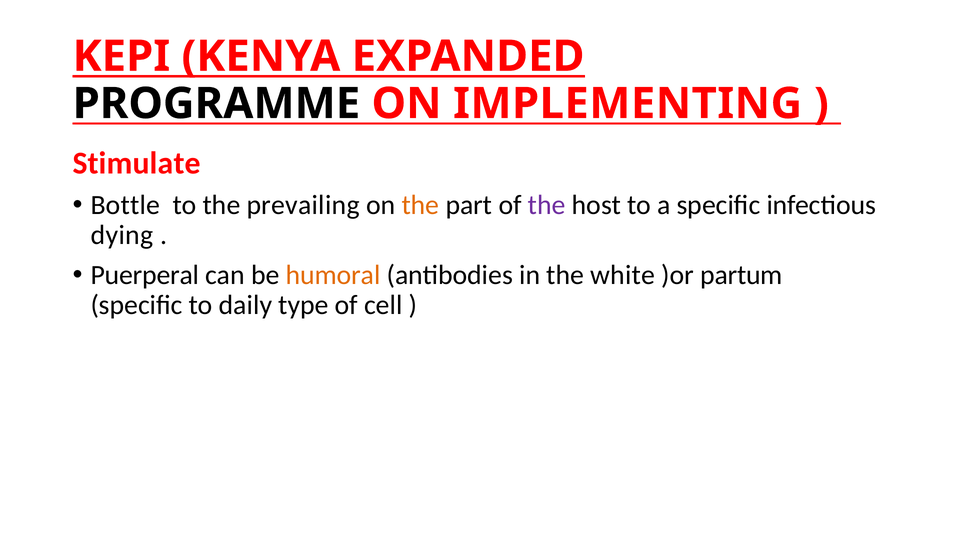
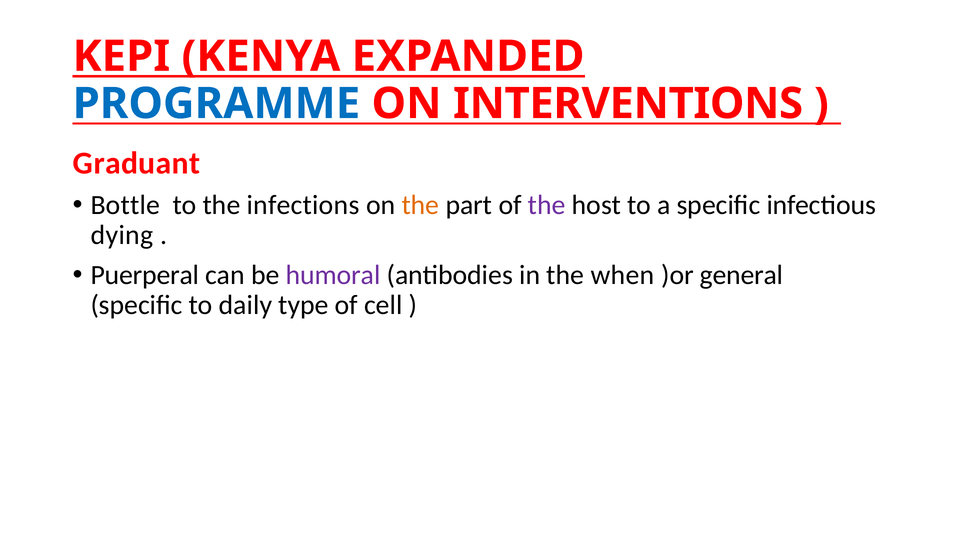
PROGRAMME colour: black -> blue (216, 104)
IMPLEMENTING: IMPLEMENTING -> INTERVENTIONS (628, 104)
Stimulate: Stimulate -> Graduant (137, 163)
prevailing: prevailing -> infections (303, 205)
humoral colour: orange -> purple (333, 275)
white: white -> when (623, 275)
partum: partum -> general (741, 275)
